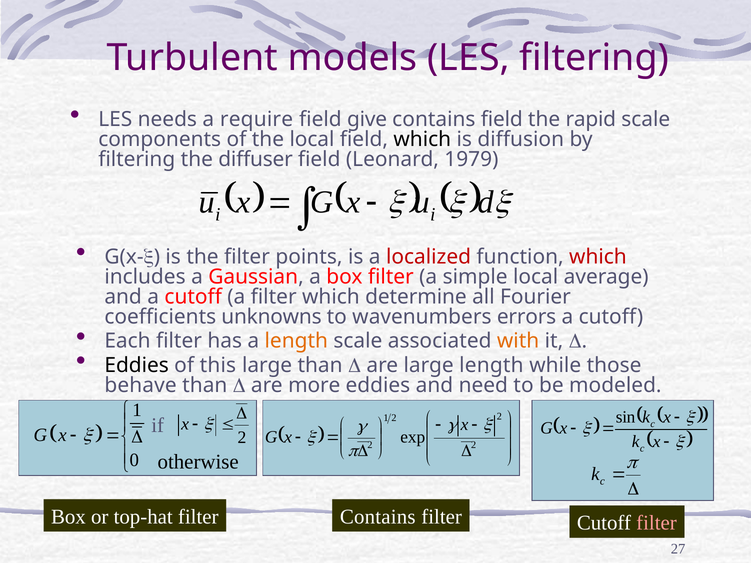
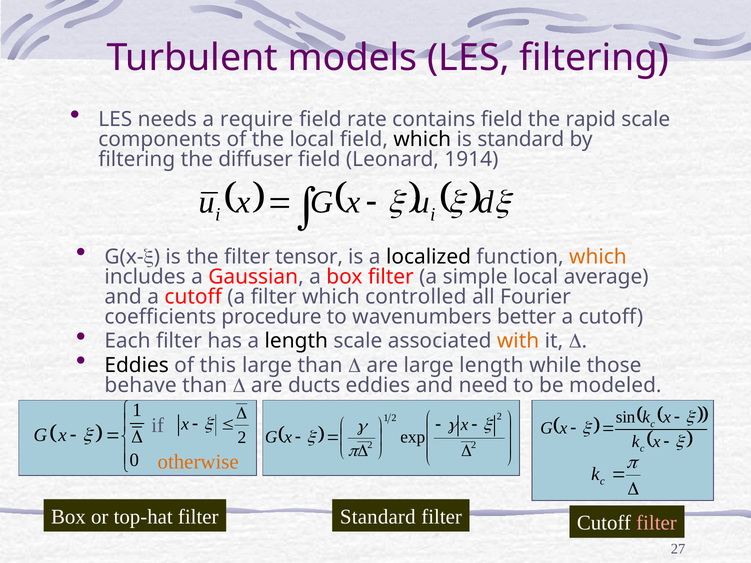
give: give -> rate (367, 119)
is diffusion: diffusion -> standard (521, 139)
1979: 1979 -> 1914 (471, 159)
points: points -> tensor (309, 257)
localized colour: red -> black (429, 257)
which colour: red -> orange (598, 257)
determine: determine -> controlled (416, 297)
unknowns: unknowns -> procedure (271, 317)
errors: errors -> better (527, 317)
length colour: orange -> black (296, 341)
more: more -> ducts (314, 385)
otherwise colour: black -> orange (198, 462)
Contains: Contains -> Standard (378, 517)
